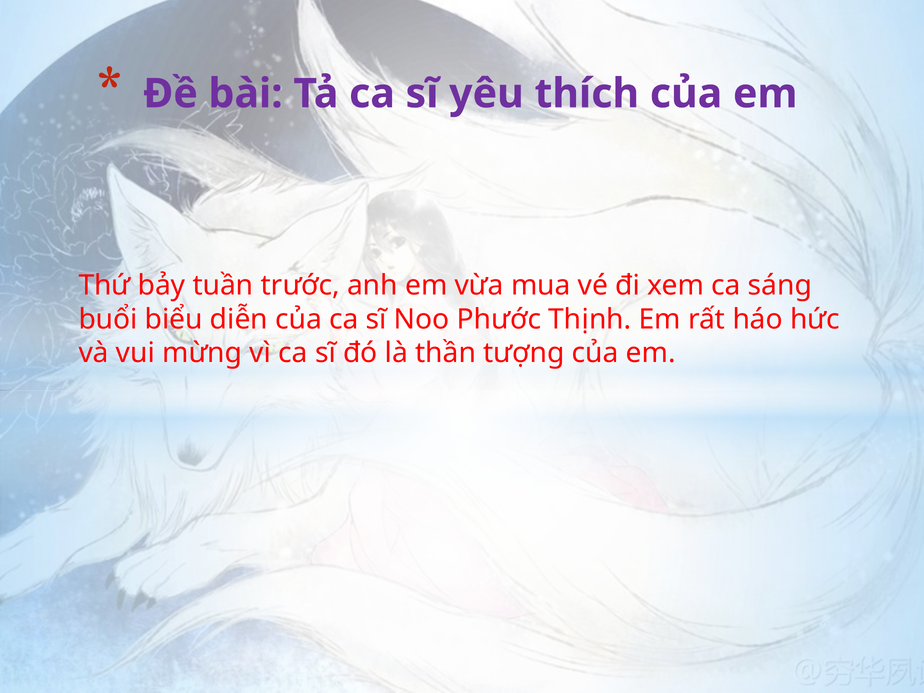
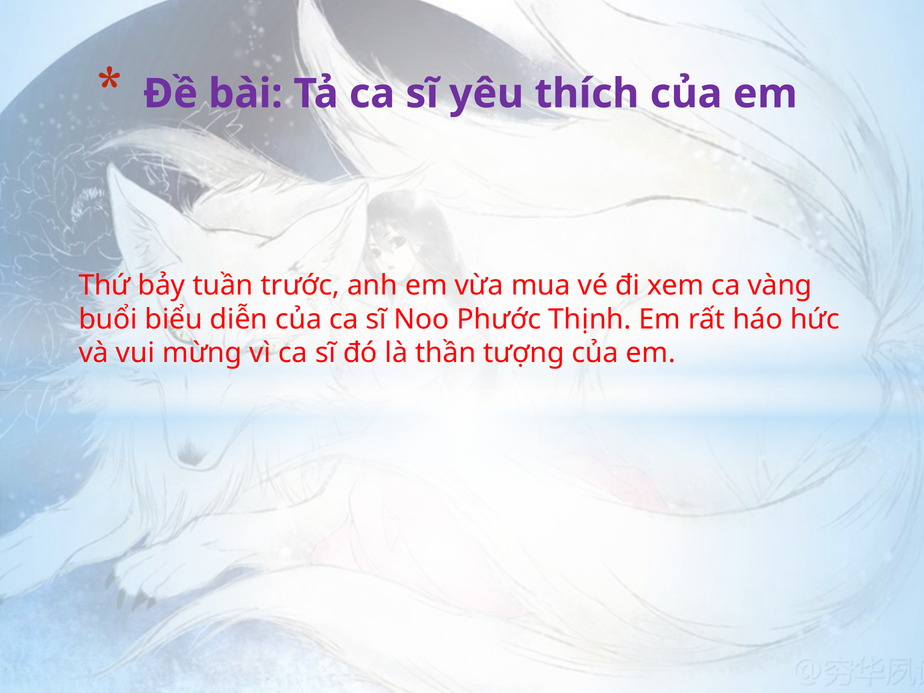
sáng: sáng -> vàng (780, 285)
